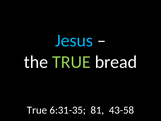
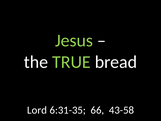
Jesus colour: light blue -> light green (74, 40)
True: True -> Lord (37, 110)
81: 81 -> 66 (97, 110)
